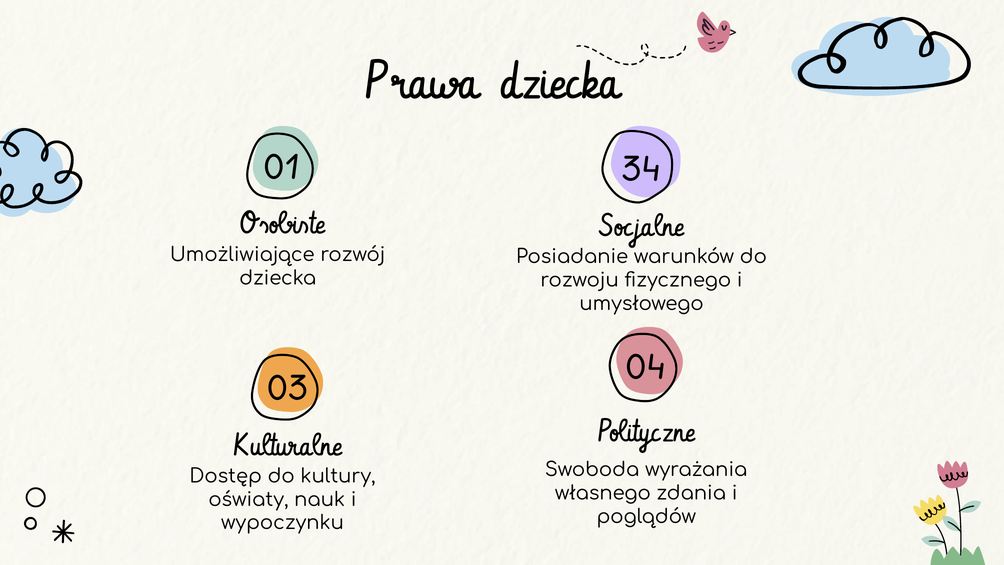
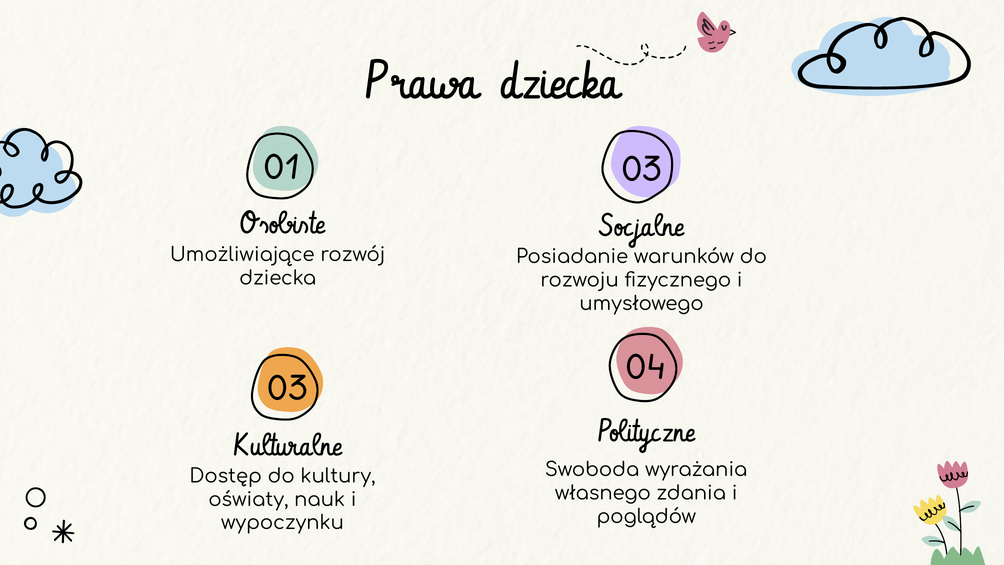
01 34: 34 -> 03 (642, 170)
